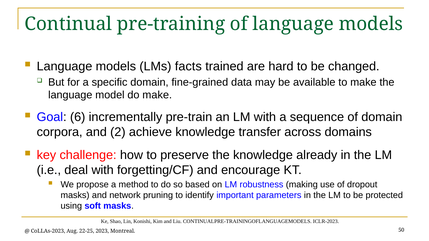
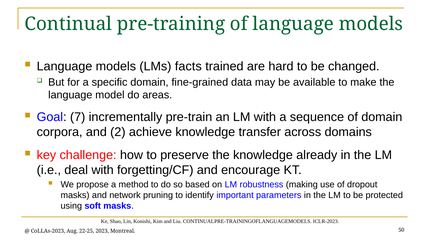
do make: make -> areas (157, 95)
6: 6 -> 7 (78, 117)
